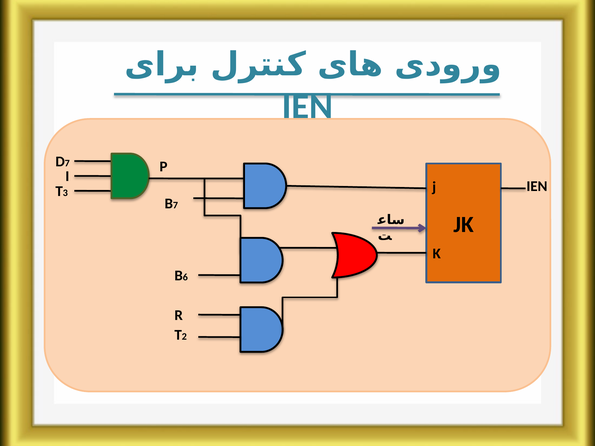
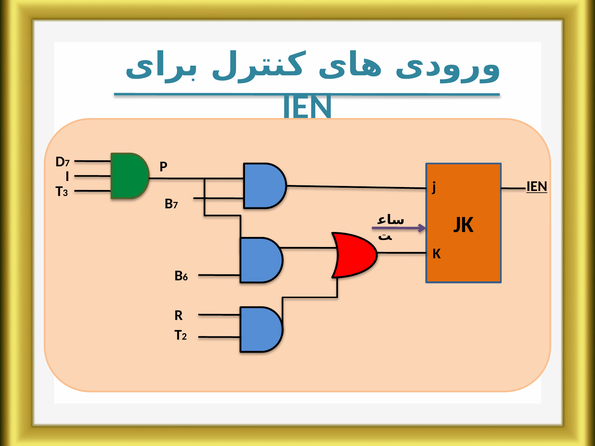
IEN underline: none -> present (537, 186)
